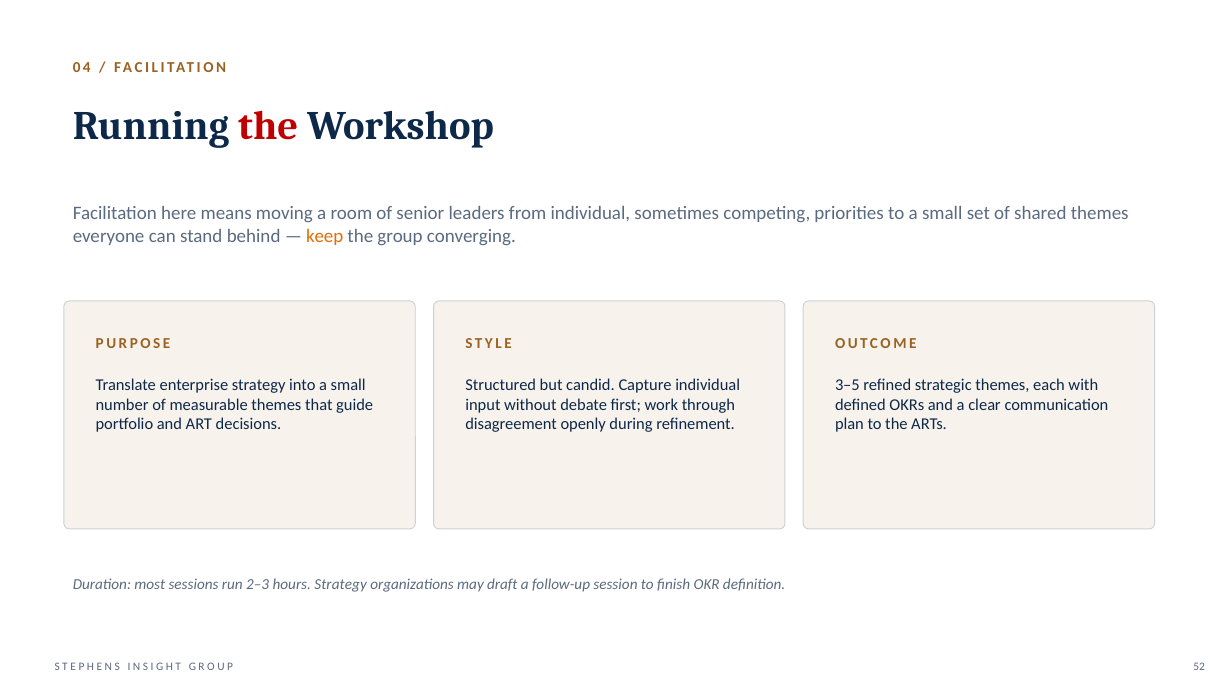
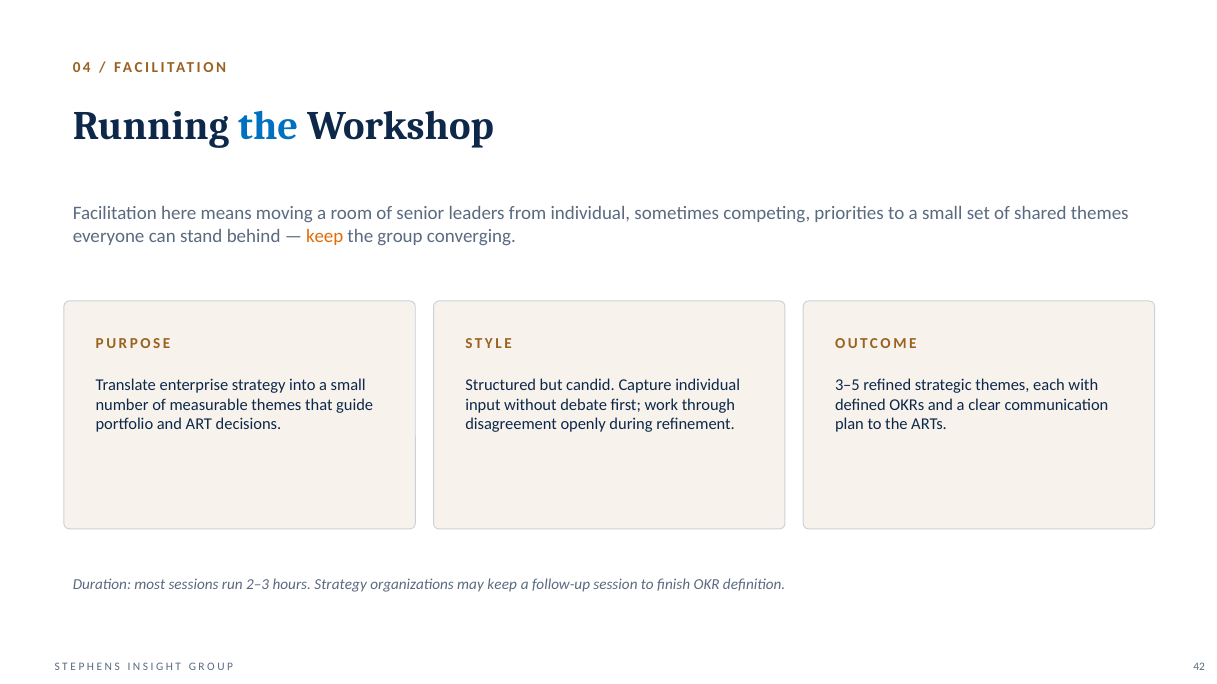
the colour: red -> blue (268, 126)
may draft: draft -> keep (502, 585)
52: 52 -> 42 (1199, 667)
